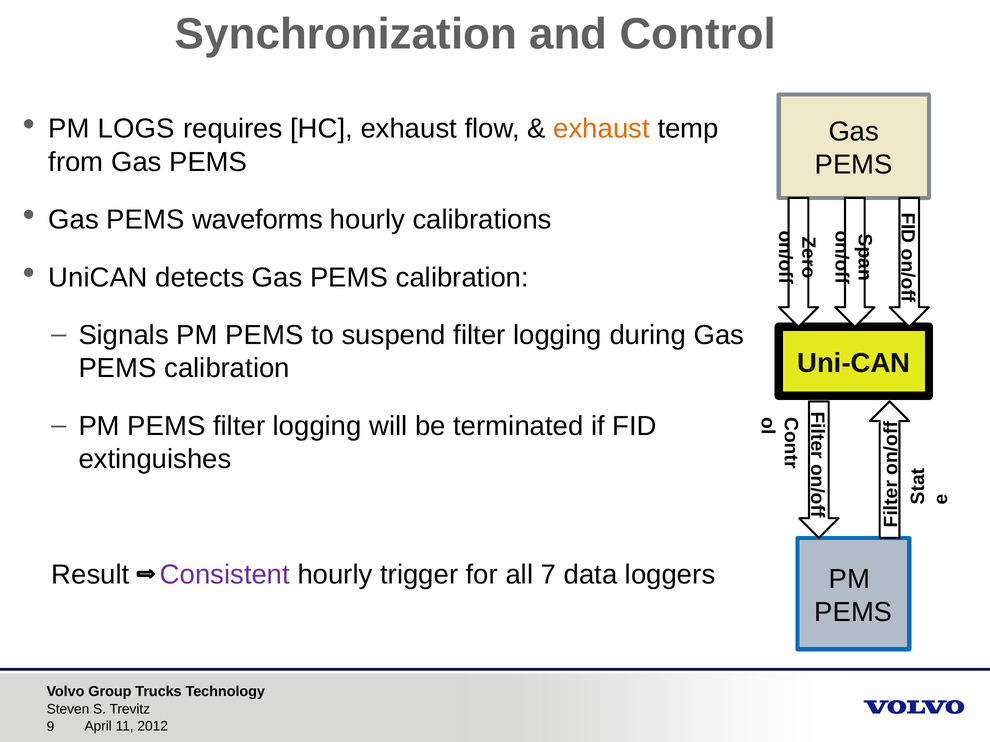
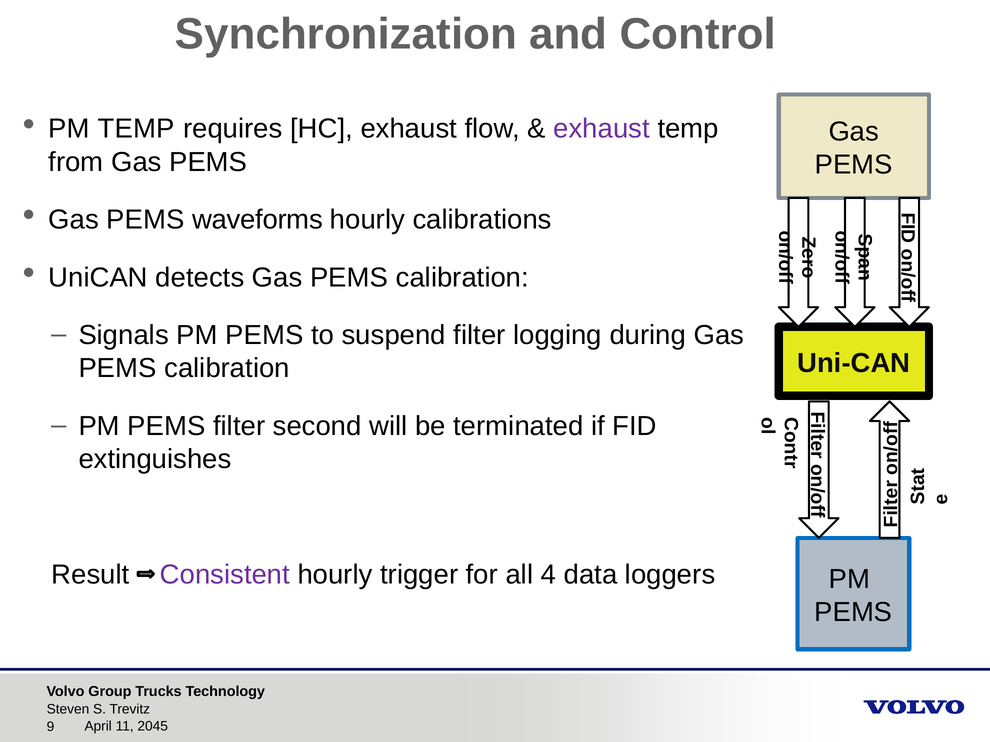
PM LOGS: LOGS -> TEMP (136, 129)
exhaust colour: orange -> purple (602, 129)
PEMS filter logging: logging -> second (317, 426)
7: 7 -> 4 (549, 575)
2012: 2012 -> 2045 (153, 727)
